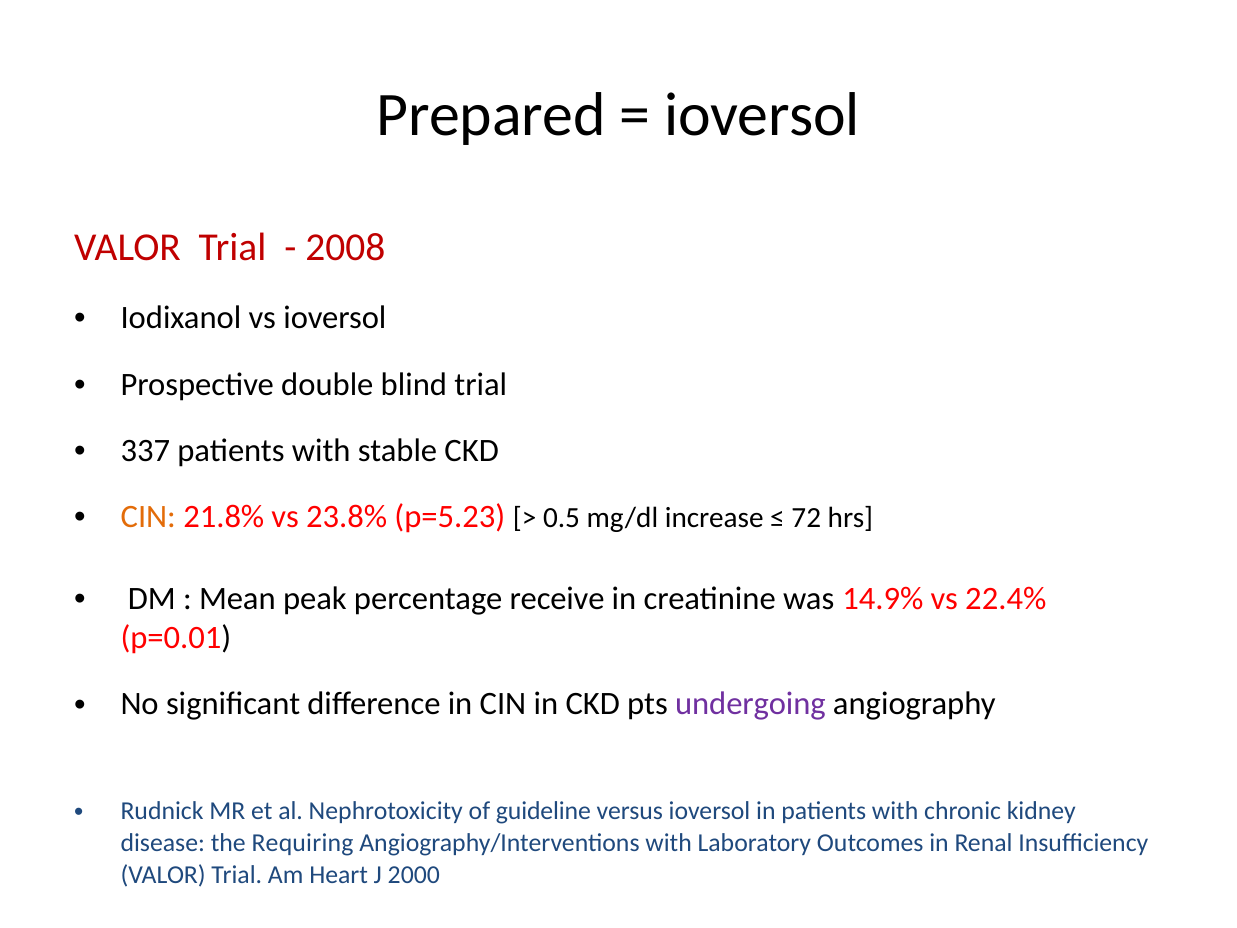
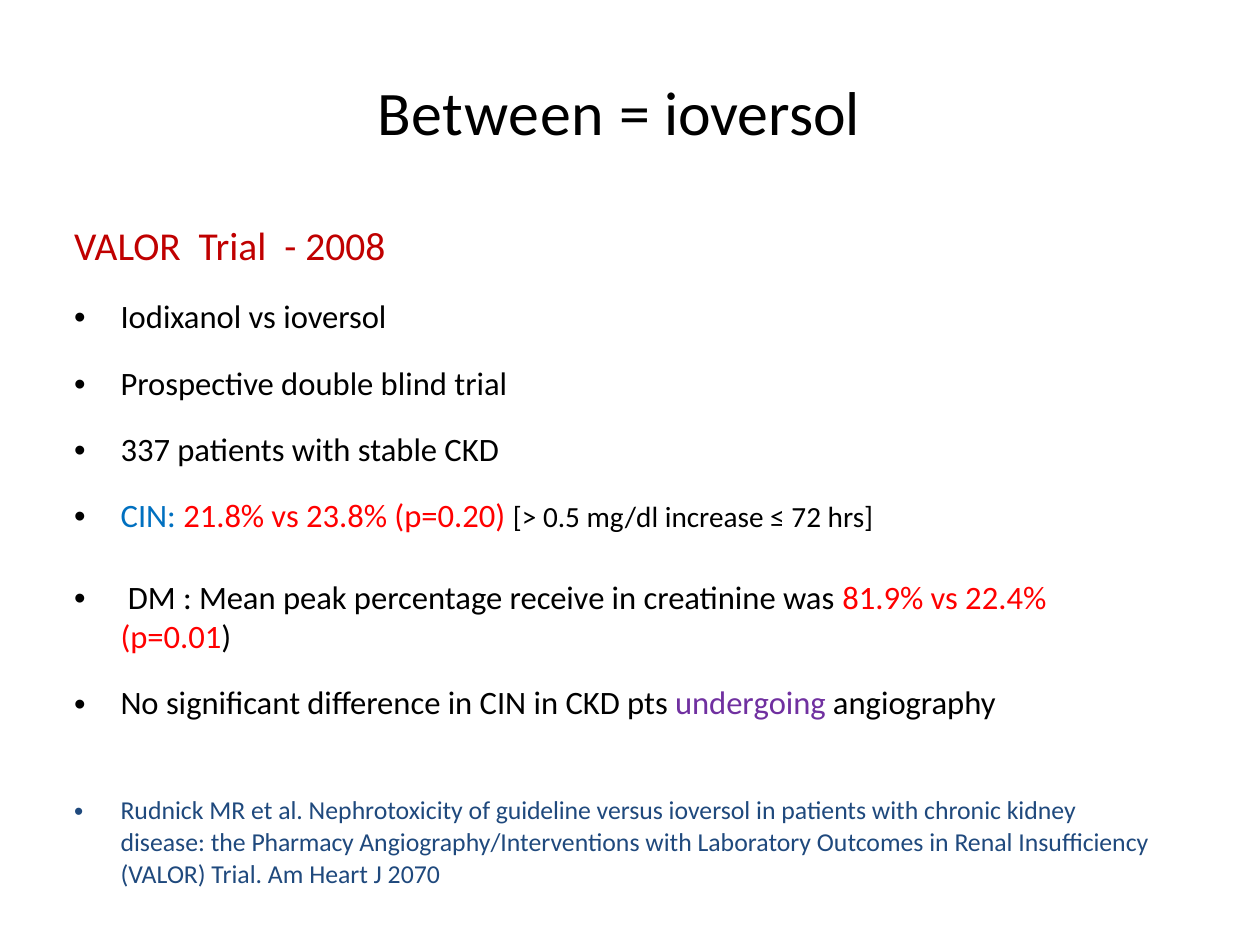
Prepared: Prepared -> Between (491, 115)
CIN colour: orange -> blue (148, 517)
p=5.23: p=5.23 -> p=0.20 (450, 517)
14.9%: 14.9% -> 81.9% (883, 598)
Requiring: Requiring -> Pharmacy (303, 843)
2000: 2000 -> 2070 (414, 874)
